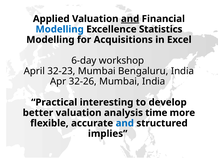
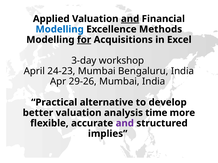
Statistics: Statistics -> Methods (161, 29)
for underline: none -> present (84, 40)
6-day: 6-day -> 3-day (84, 61)
32-23: 32-23 -> 24-23 (61, 71)
32-26: 32-26 -> 29-26 (83, 82)
interesting: interesting -> alternative (106, 103)
and colour: blue -> purple (125, 124)
